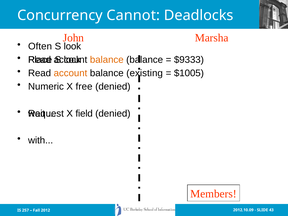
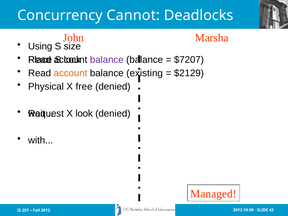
Often: Often -> Using (40, 46)
look: look -> size (72, 46)
balance colour: orange -> purple (107, 60)
$9333: $9333 -> $7207 (189, 60)
$1005: $1005 -> $2129 (189, 73)
Numeric: Numeric -> Physical (46, 87)
field: field -> look (84, 113)
Members: Members -> Managed (213, 194)
